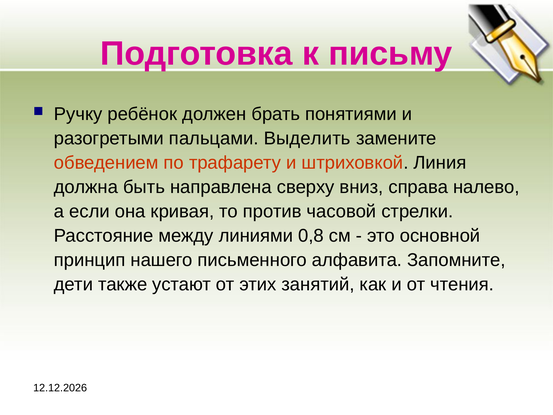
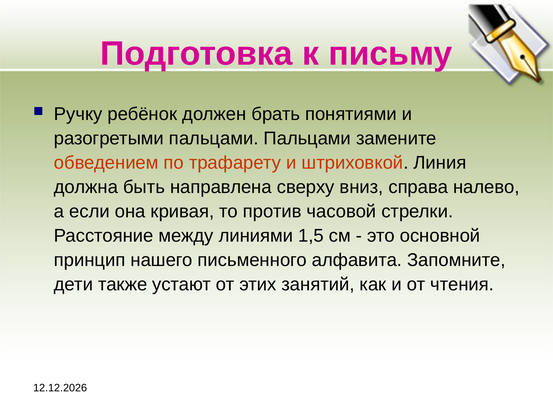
пальцами Выделить: Выделить -> Пальцами (307, 138)
0,8: 0,8 -> 1,5 (311, 236)
